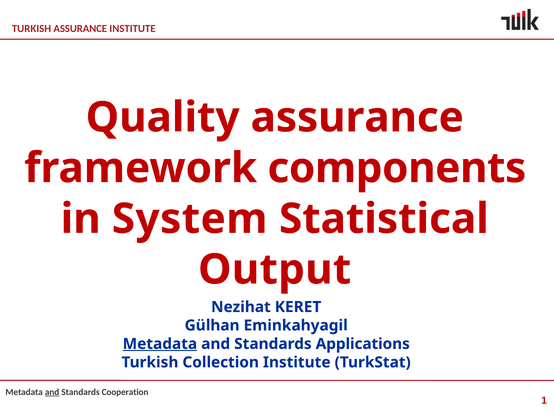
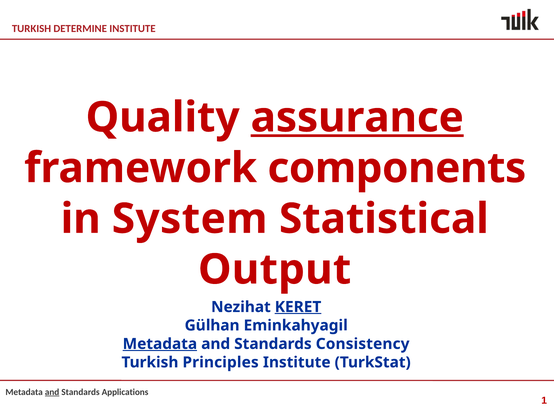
TURKISH ASSURANCE: ASSURANCE -> DETERMINE (80, 29)
assurance underline: none -> present (357, 118)
KERET underline: none -> present (298, 307)
Applications: Applications -> Consistency (363, 344)
Collection: Collection -> Principles (221, 363)
Cooperation: Cooperation -> Applications (125, 392)
